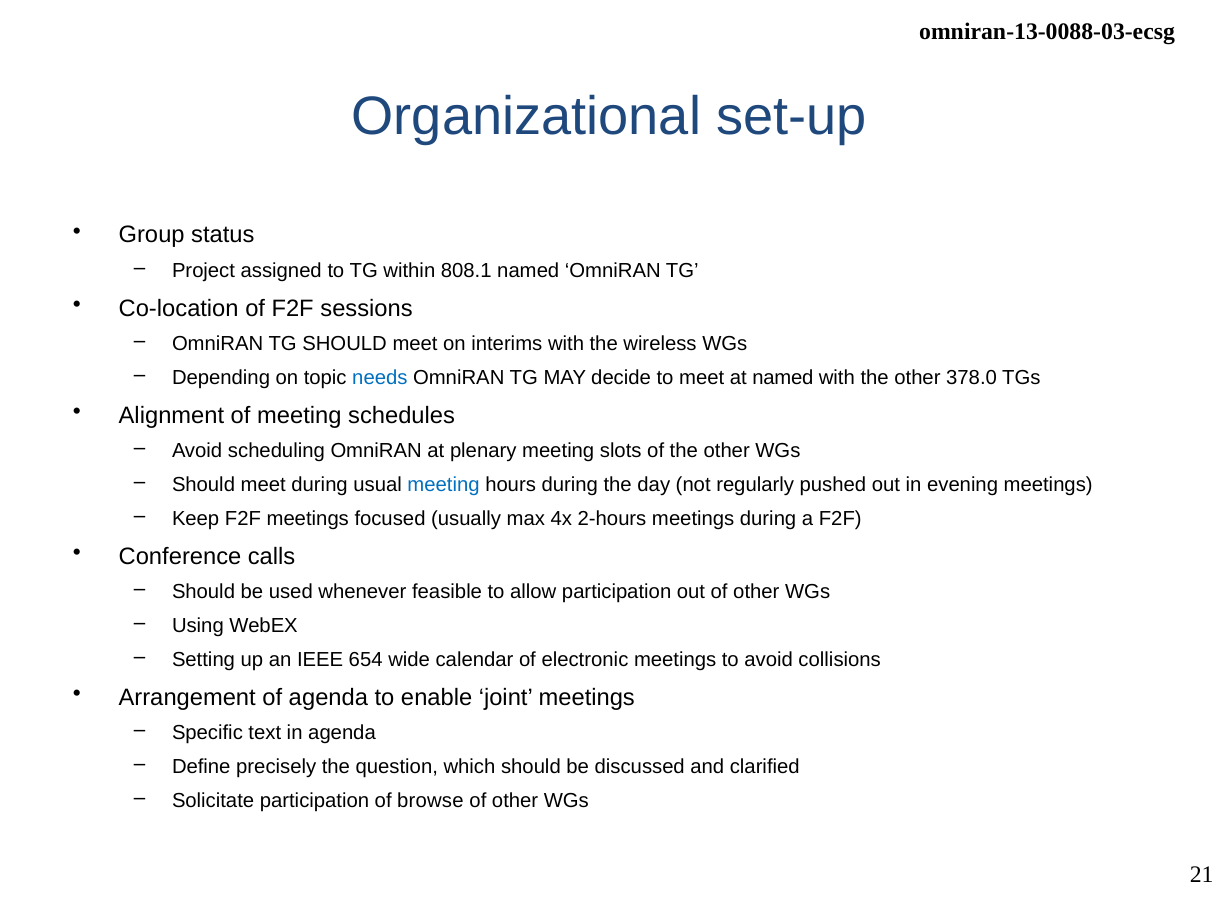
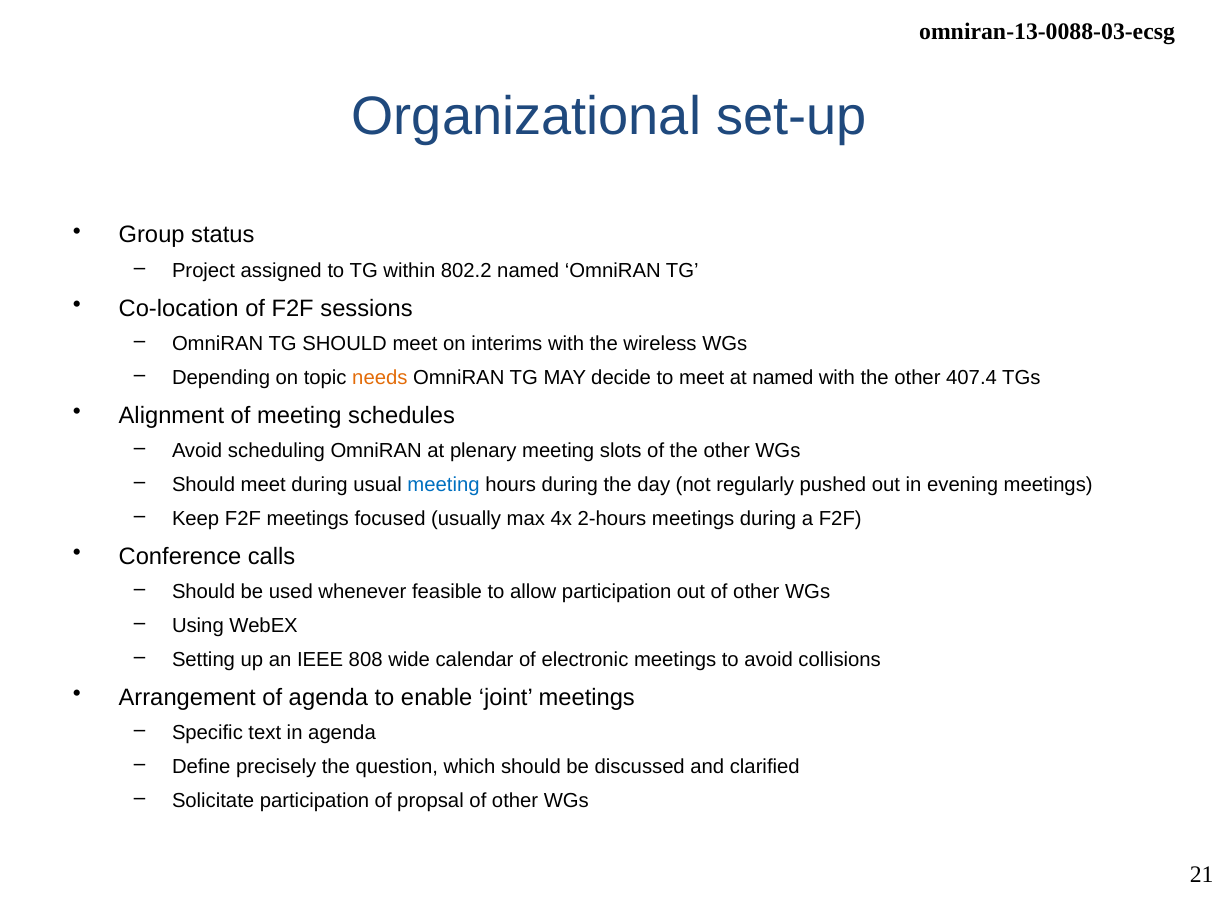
808.1: 808.1 -> 802.2 (466, 271)
needs colour: blue -> orange (380, 378)
378.0: 378.0 -> 407.4 (972, 378)
654: 654 -> 808 (366, 660)
browse: browse -> propsal (431, 801)
